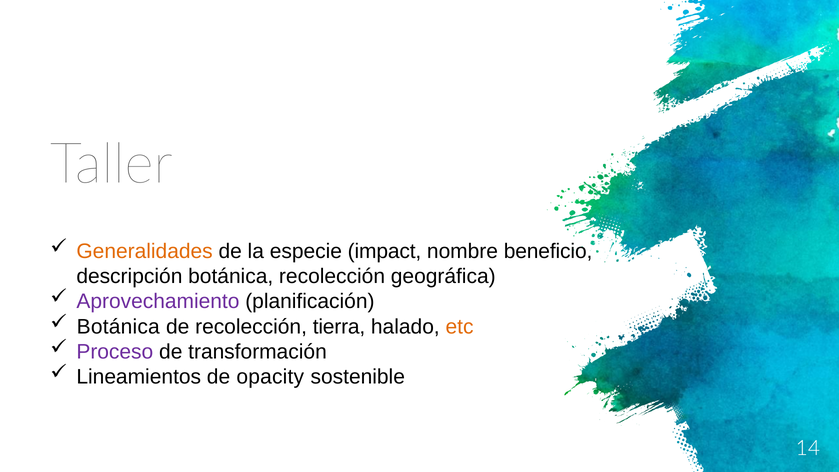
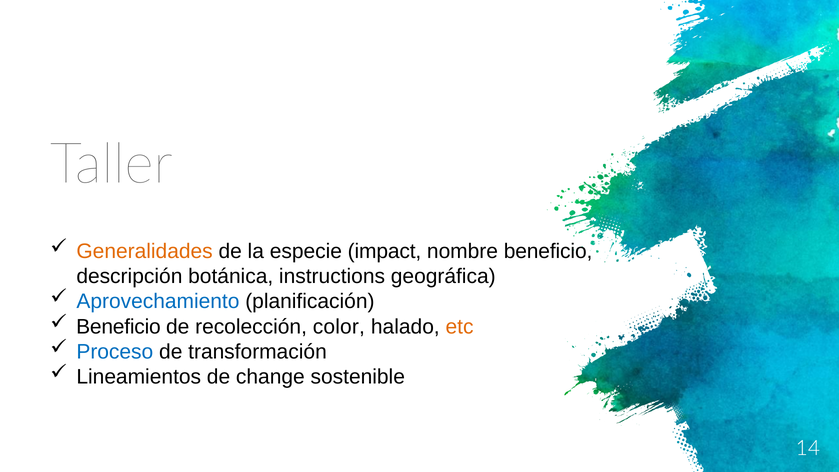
botánica recolección: recolección -> instructions (332, 276)
Aprovechamiento colour: purple -> blue (158, 301)
Botánica: Botánica -> Beneficio (118, 327)
tierra: tierra -> color (339, 327)
Proceso colour: purple -> blue (115, 352)
opacity: opacity -> change (270, 377)
